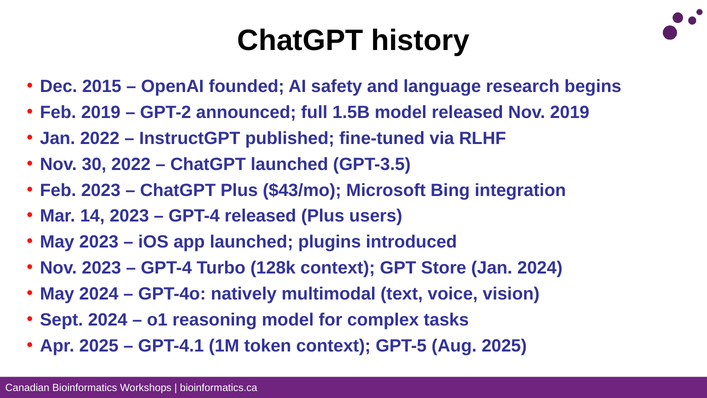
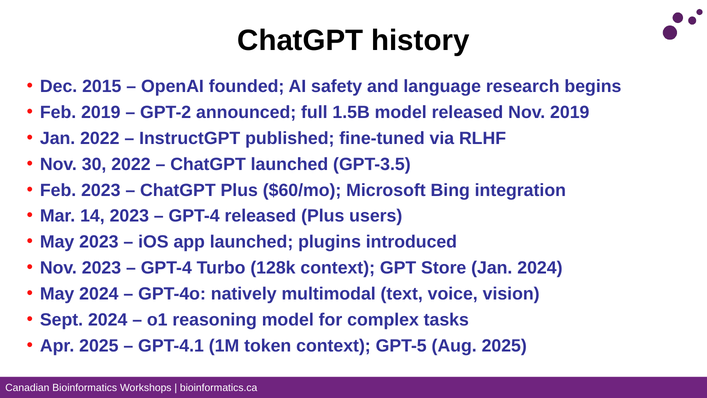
$43/mo: $43/mo -> $60/mo (302, 190)
